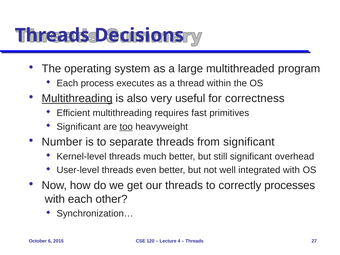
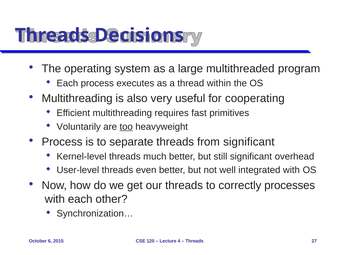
Multithreading underline: present -> none (77, 98)
correctness: correctness -> cooperating (255, 98)
Significant: Significant -> Voluntarily (79, 127)
Number: Number -> Process (62, 142)
